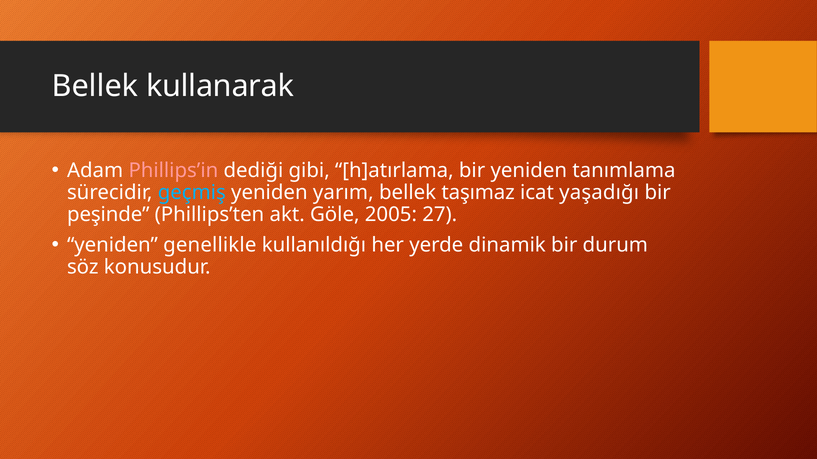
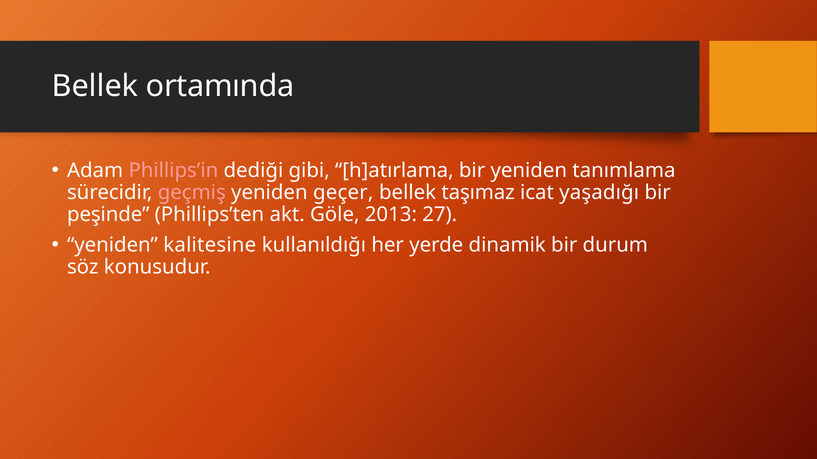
kullanarak: kullanarak -> ortamında (220, 86)
geçmiş colour: light blue -> pink (192, 193)
yarım: yarım -> geçer (343, 193)
2005: 2005 -> 2013 (391, 215)
genellikle: genellikle -> kalitesine (210, 245)
